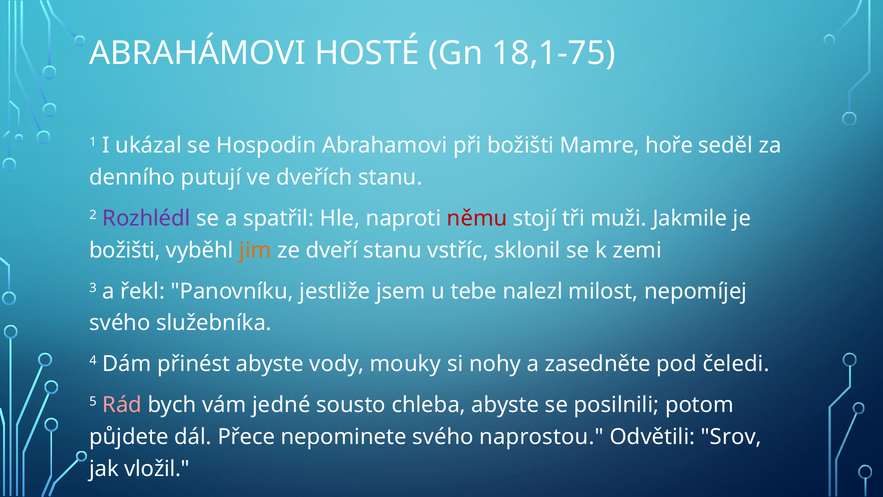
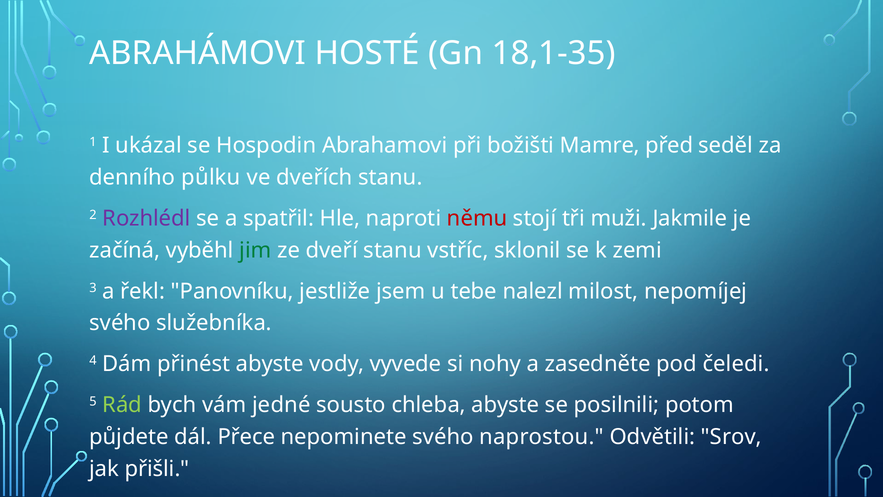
18,1-75: 18,1-75 -> 18,1-35 (554, 53)
hoře: hoře -> před (669, 146)
putují: putují -> půlku (211, 177)
božišti: božišti -> začíná (125, 250)
jim colour: orange -> green (255, 250)
mouky: mouky -> vyvede (406, 364)
Rád colour: pink -> light green (122, 405)
vložil: vložil -> přišli (157, 468)
